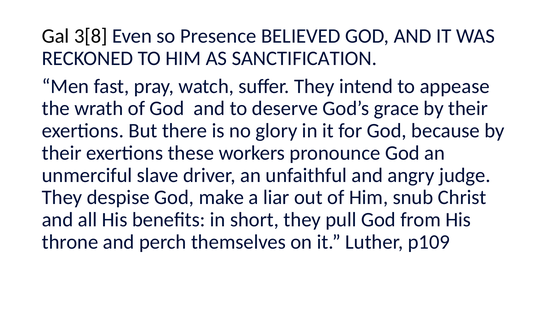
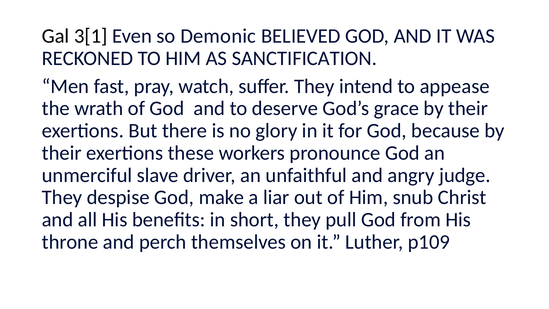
3[8: 3[8 -> 3[1 (91, 36)
Presence: Presence -> Demonic (218, 36)
